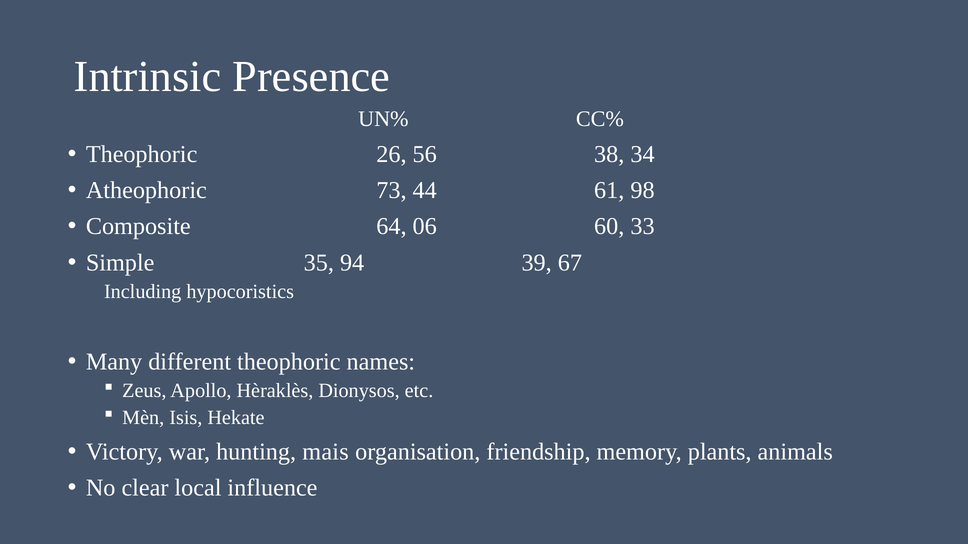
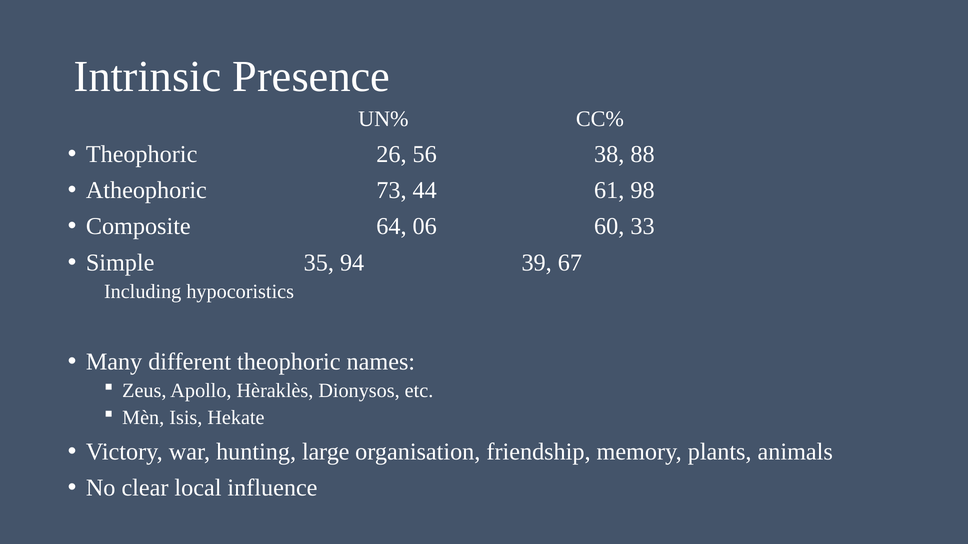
34: 34 -> 88 (643, 154)
mais: mais -> large (326, 452)
